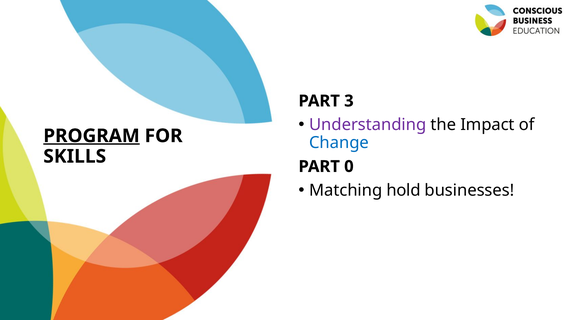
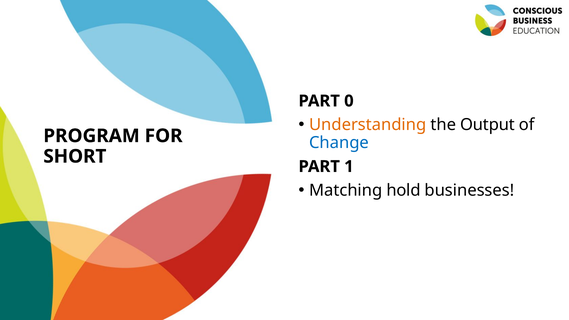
3: 3 -> 0 (349, 101)
Understanding colour: purple -> orange (368, 125)
Impact: Impact -> Output (488, 125)
PROGRAM underline: present -> none (92, 136)
SKILLS: SKILLS -> SHORT (75, 156)
0: 0 -> 1 (349, 167)
